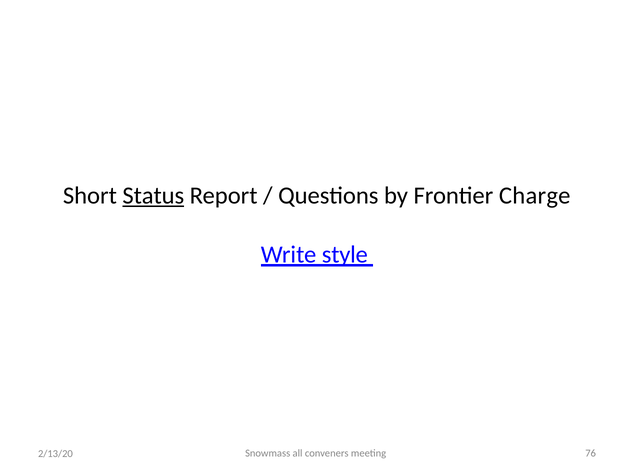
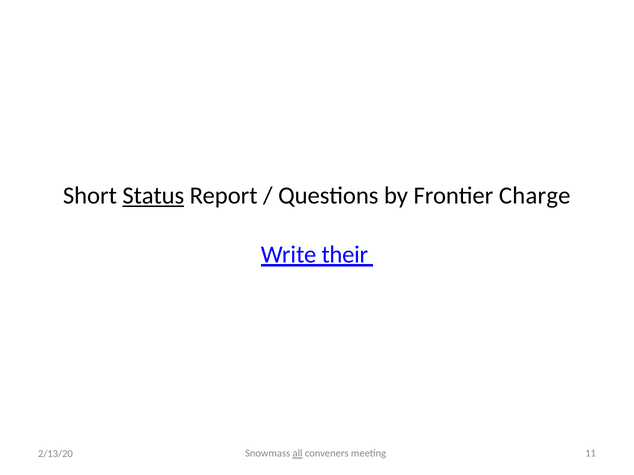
style: style -> their (345, 255)
all underline: none -> present (298, 454)
76: 76 -> 11 (591, 454)
